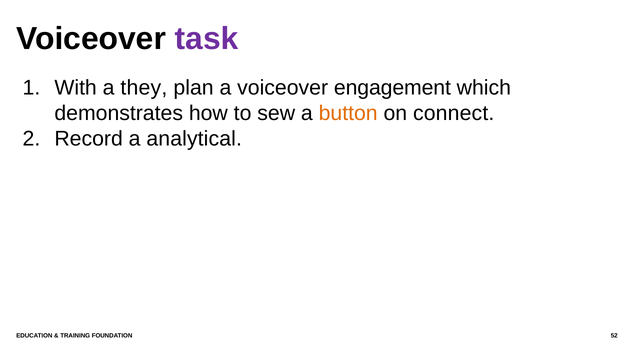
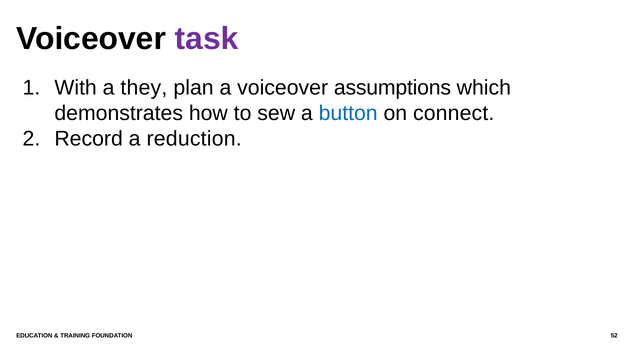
engagement: engagement -> assumptions (393, 88)
button colour: orange -> blue (348, 113)
analytical: analytical -> reduction (194, 139)
